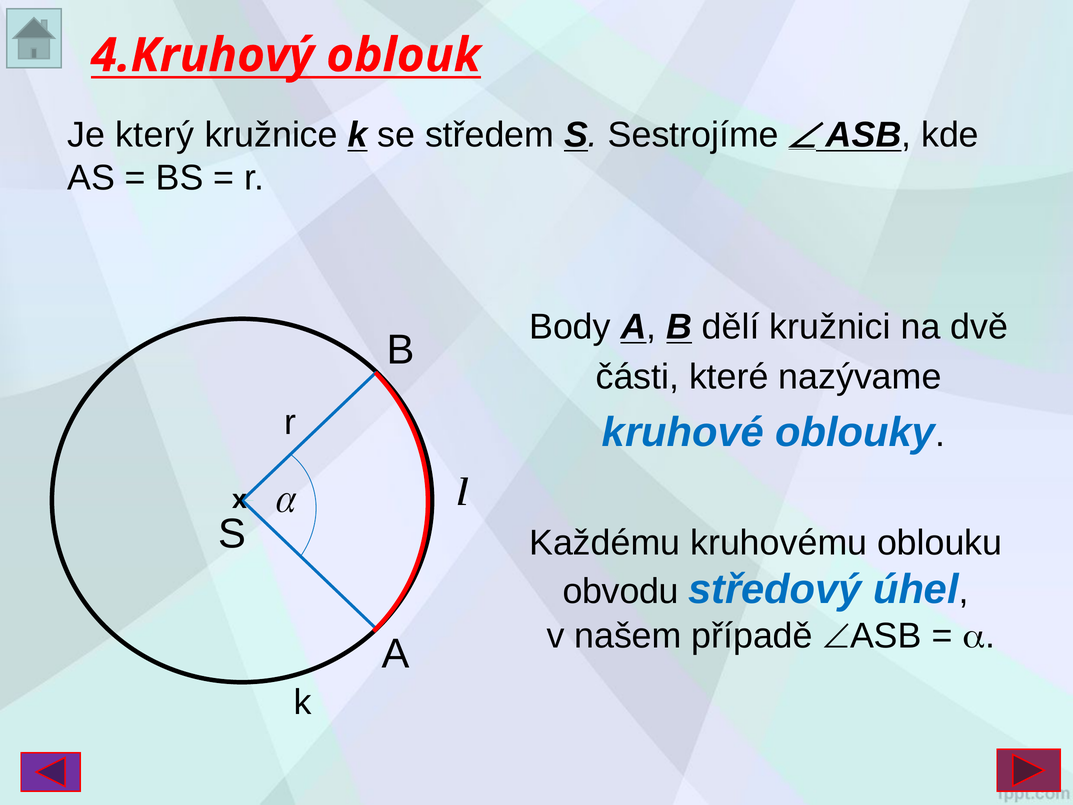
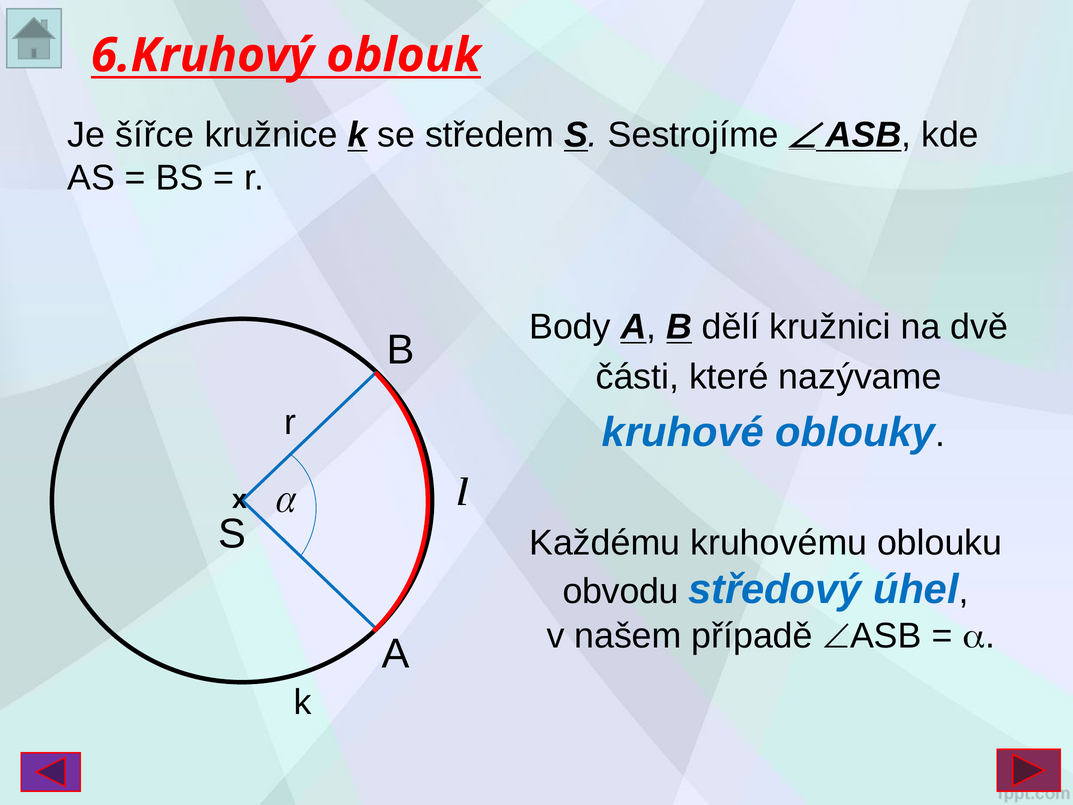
4.Kruhový: 4.Kruhový -> 6.Kruhový (202, 55)
který: který -> šířce (155, 135)
